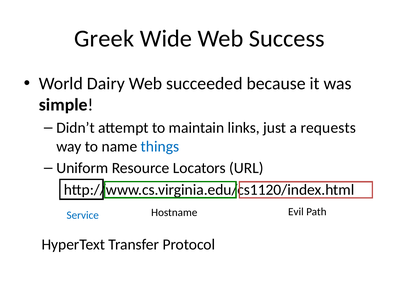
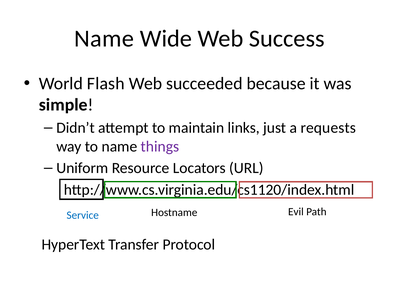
Greek: Greek -> Name (104, 39)
Dairy: Dairy -> Flash (106, 84)
things colour: blue -> purple (160, 147)
